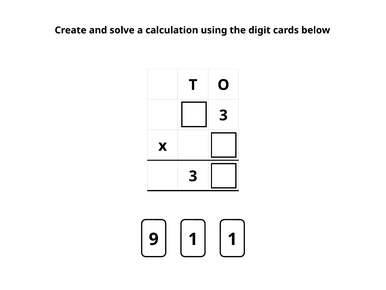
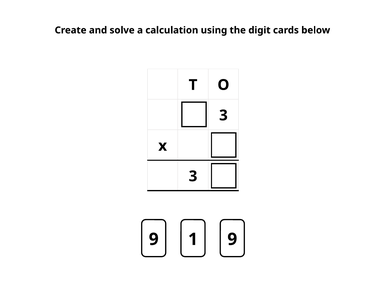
1 1: 1 -> 9 (232, 239)
